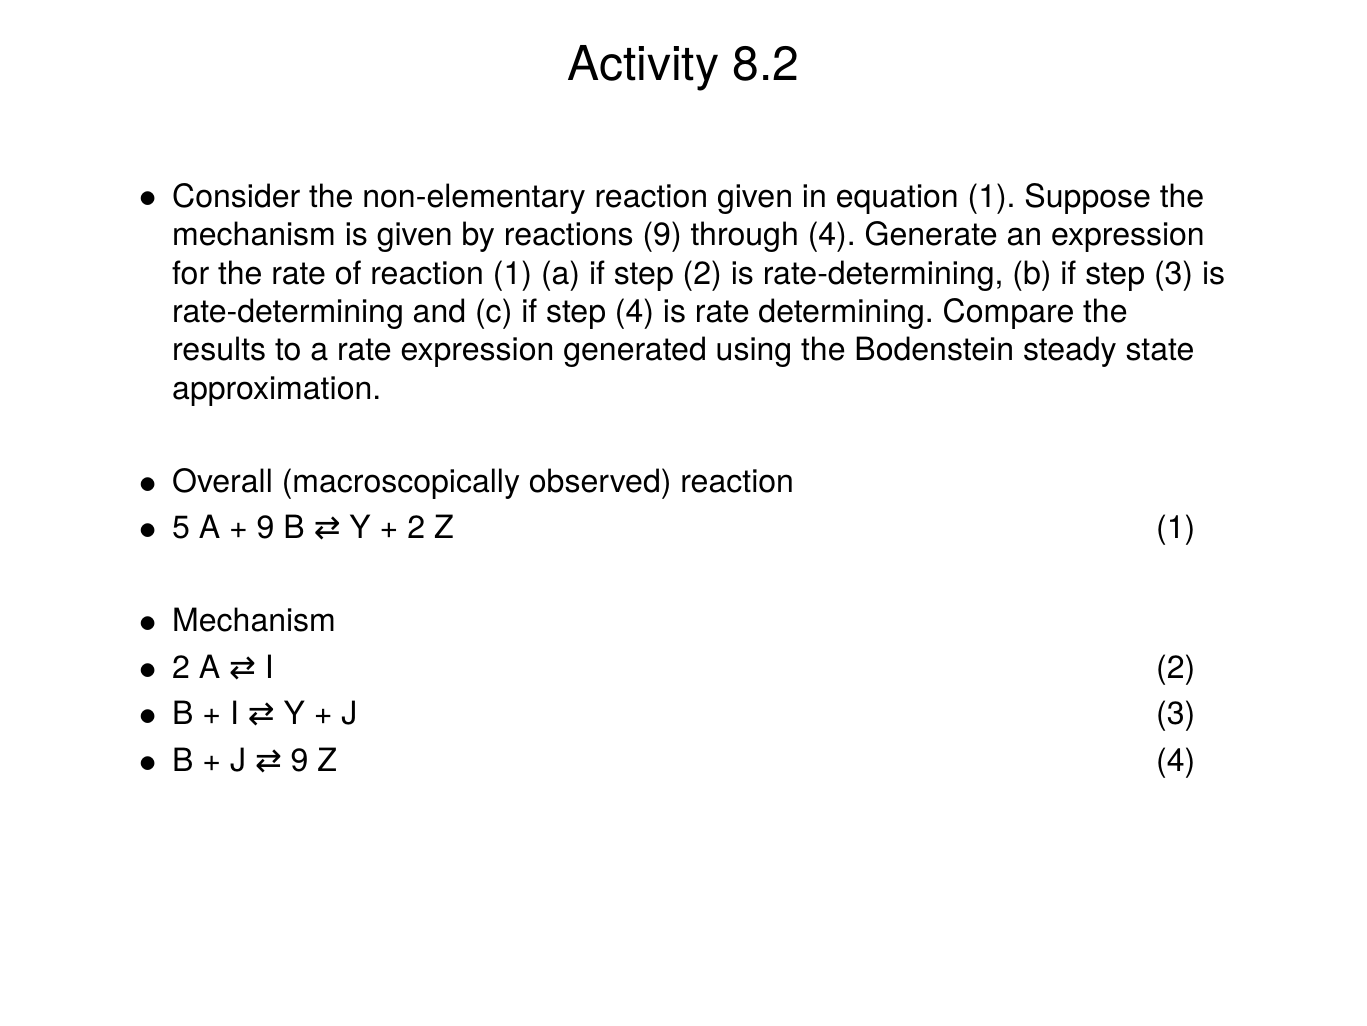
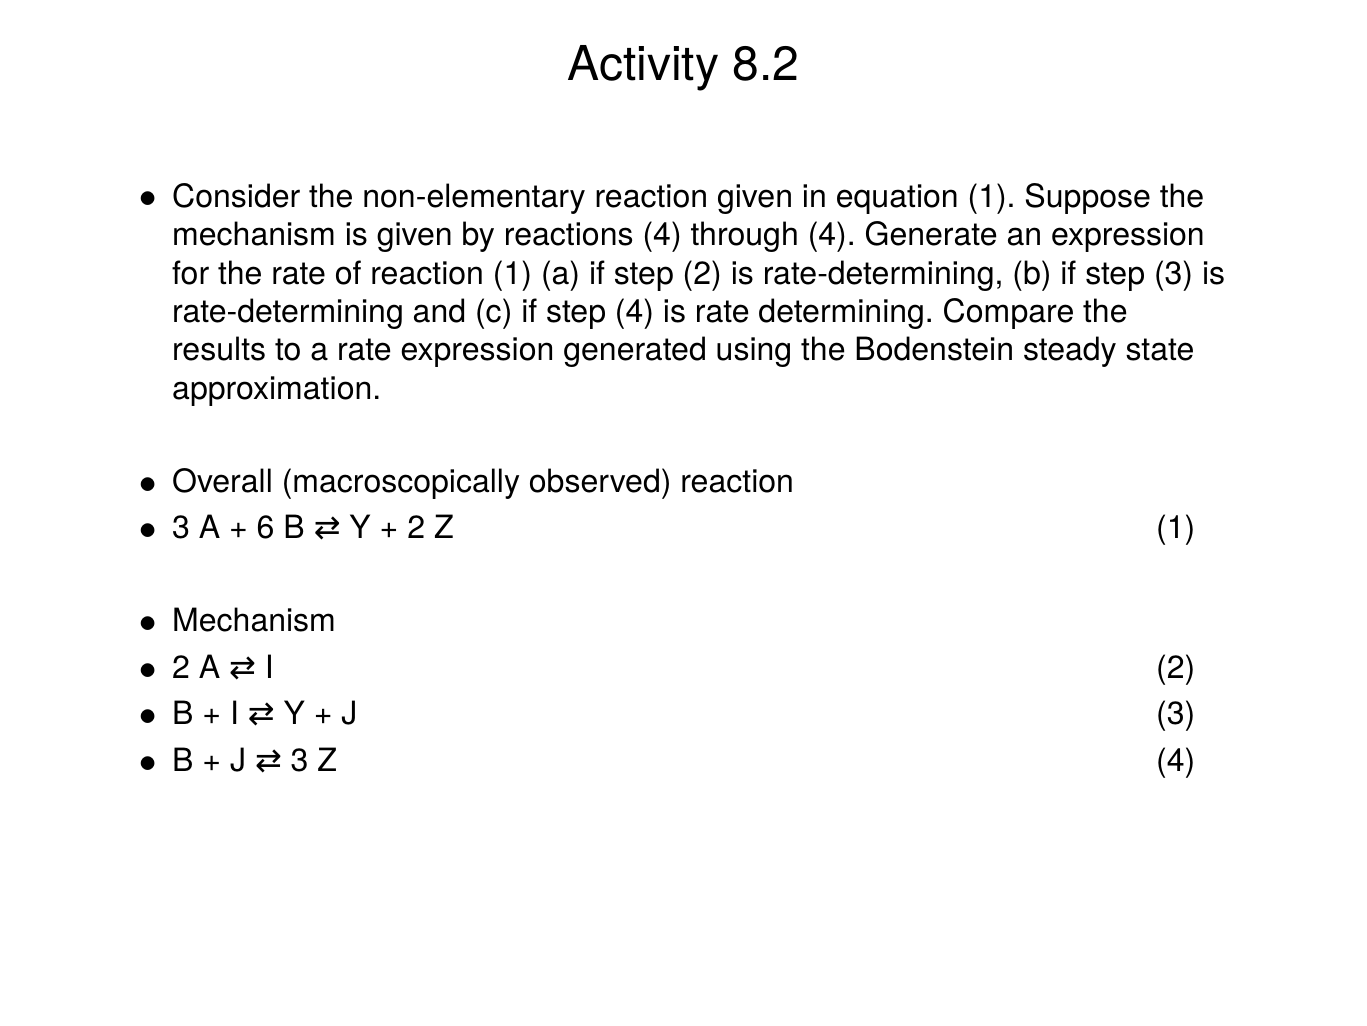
reactions 9: 9 -> 4 (662, 235)
5: 5 -> 3 (181, 528)
9: 9 -> 6 (266, 528)
J 9: 9 -> 3 (300, 760)
